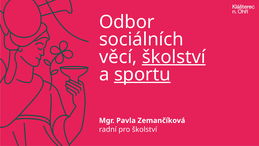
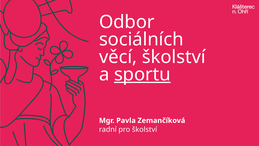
školství underline: present -> none (174, 57)
